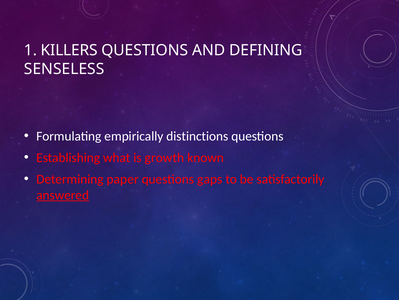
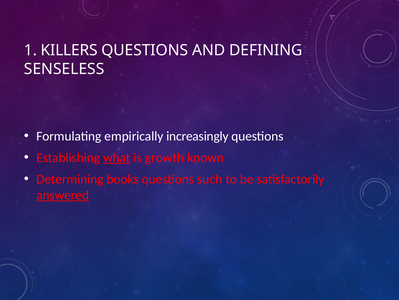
distinctions: distinctions -> increasingly (197, 136)
what underline: none -> present (117, 157)
paper: paper -> books (123, 179)
gaps: gaps -> such (210, 179)
